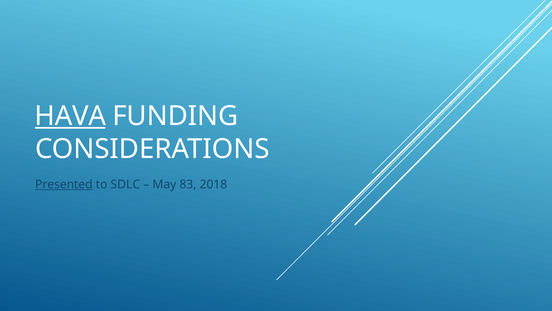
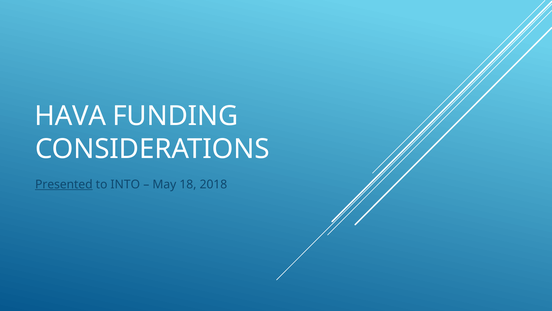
HAVA underline: present -> none (70, 116)
SDLC: SDLC -> INTO (125, 184)
83: 83 -> 18 (188, 184)
